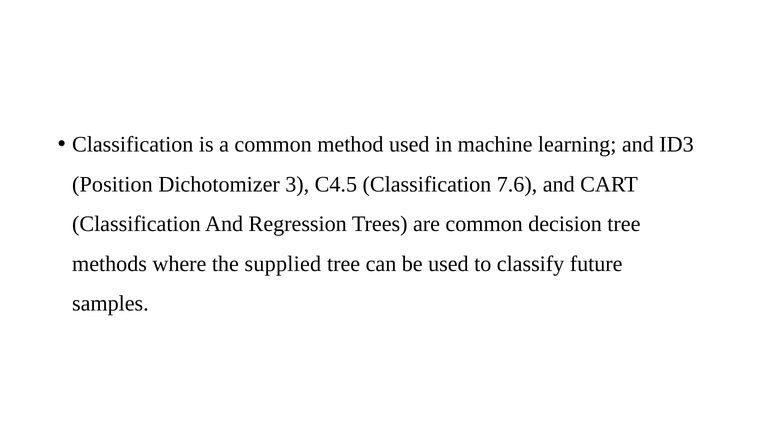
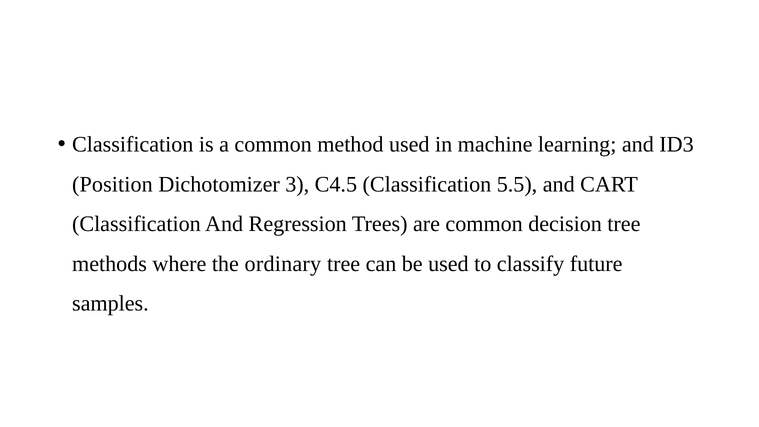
7.6: 7.6 -> 5.5 (517, 184)
supplied: supplied -> ordinary (283, 264)
